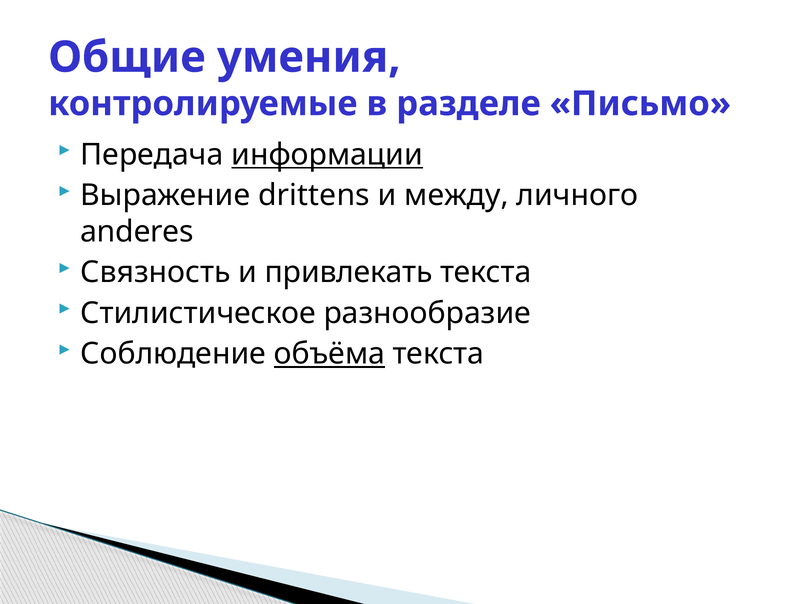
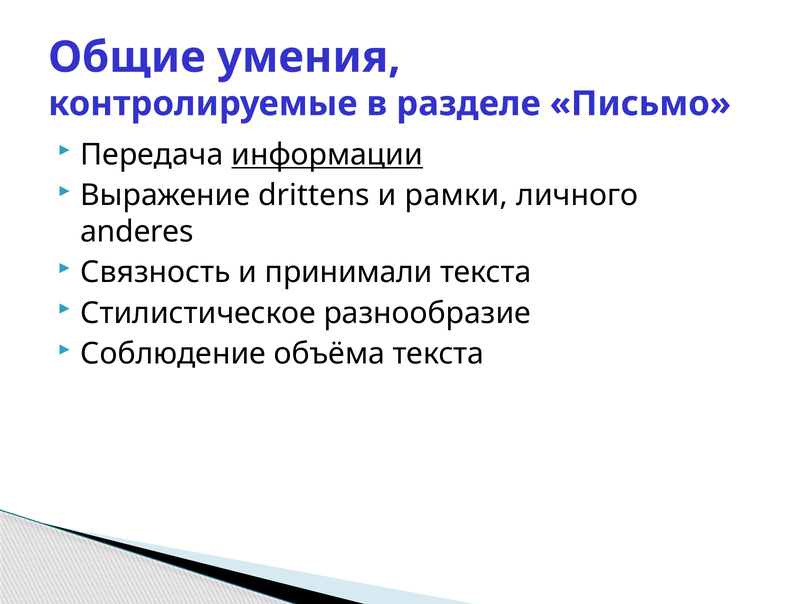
между: между -> рамки (456, 195)
привлекать: привлекать -> принимали (349, 272)
объёма underline: present -> none (329, 354)
